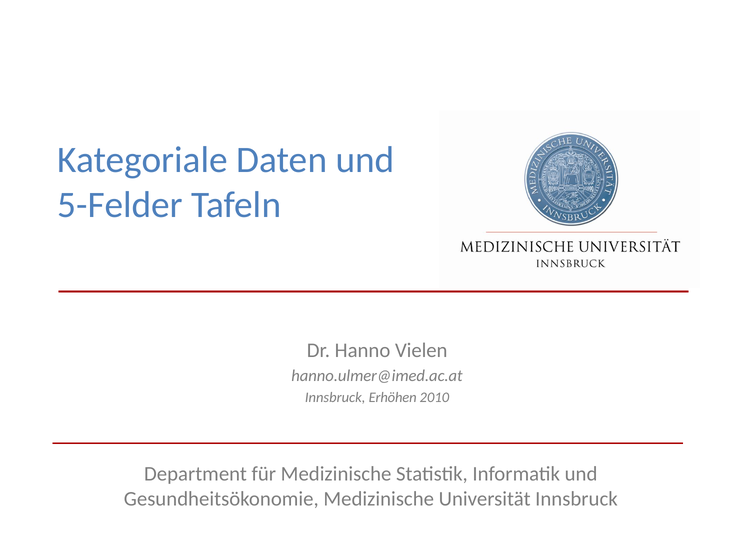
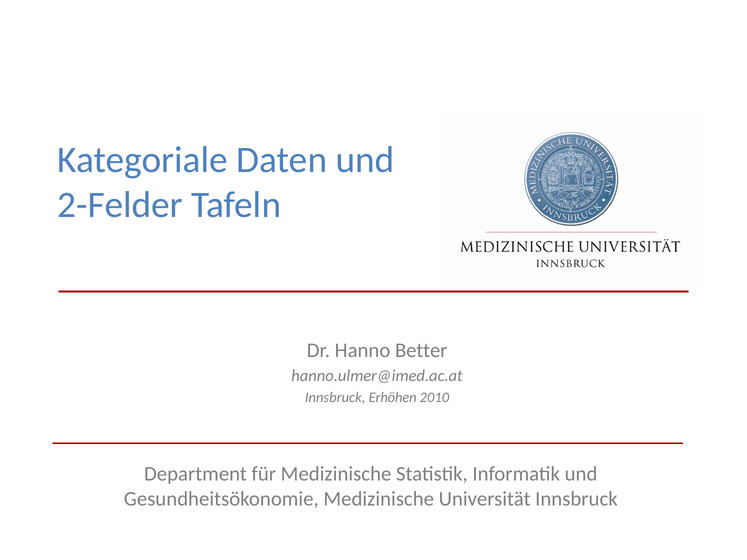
5-Felder: 5-Felder -> 2-Felder (120, 205)
Vielen: Vielen -> Better (421, 351)
